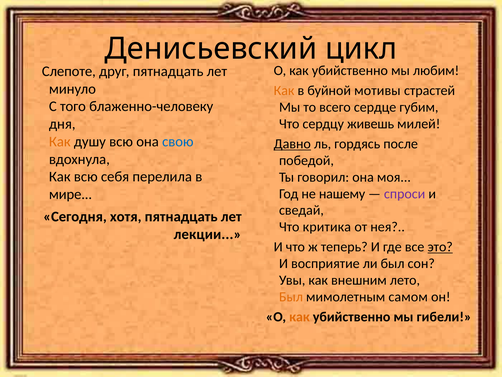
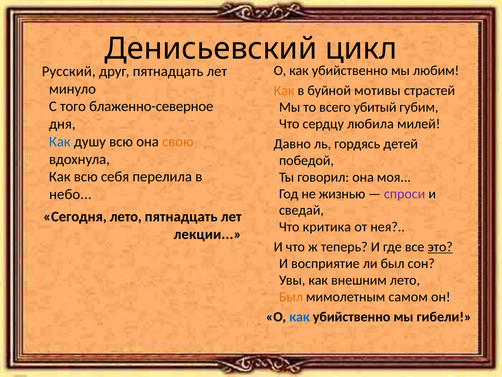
Слепоте: Слепоте -> Русский (69, 71)
блаженно-человеку: блаженно-человеку -> блаженно-северное (151, 106)
сердце: сердце -> убитый (375, 107)
живешь: живешь -> любила (370, 124)
Как colour: orange -> blue (60, 141)
свою colour: blue -> orange (178, 141)
Давно underline: present -> none (292, 144)
после: после -> детей (401, 144)
нашему: нашему -> жизнью (342, 193)
мире: мире -> небо (70, 194)
Сегодня хотя: хотя -> лето (126, 216)
как colour: orange -> blue (299, 316)
